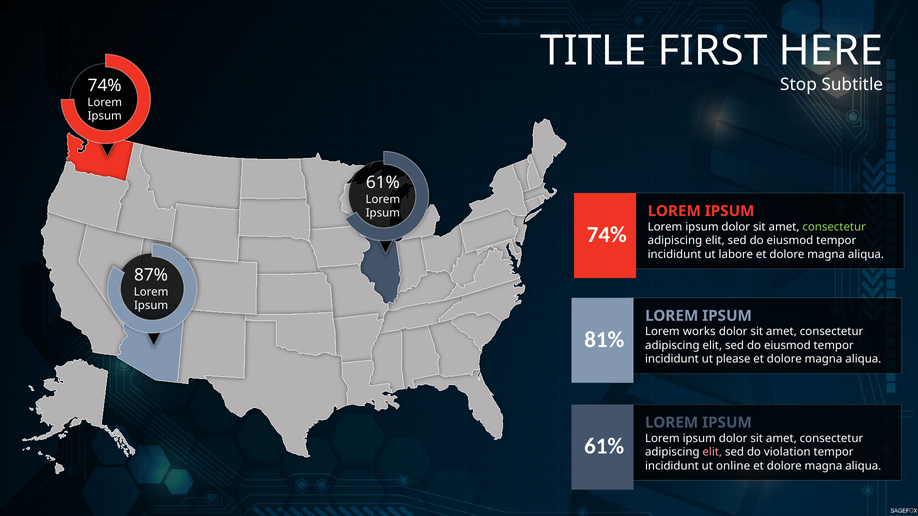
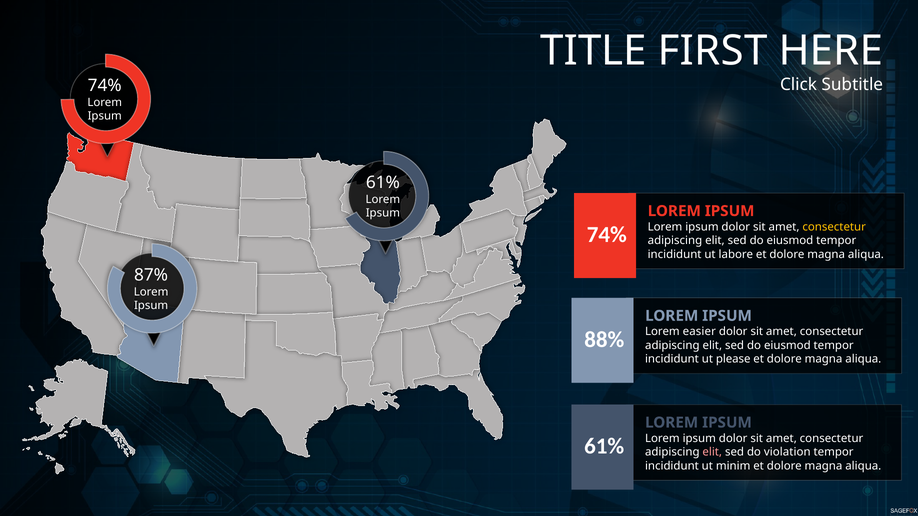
Stop: Stop -> Click (799, 85)
consectetur colour: light green -> yellow (834, 227)
works: works -> easier (699, 332)
81%: 81% -> 88% (604, 340)
online: online -> minim (733, 466)
